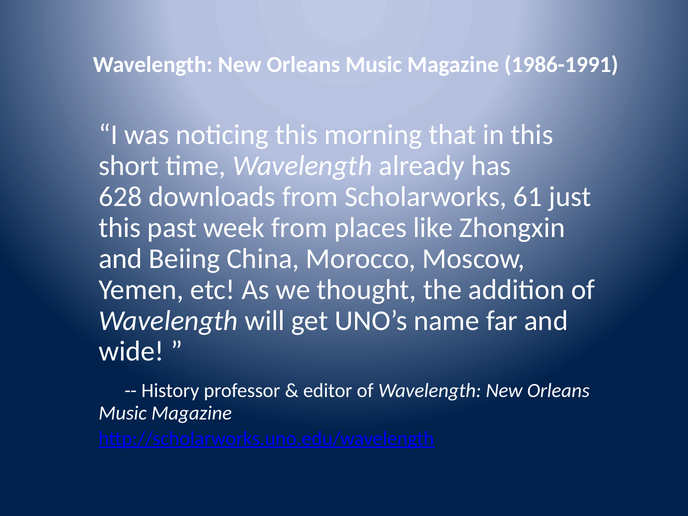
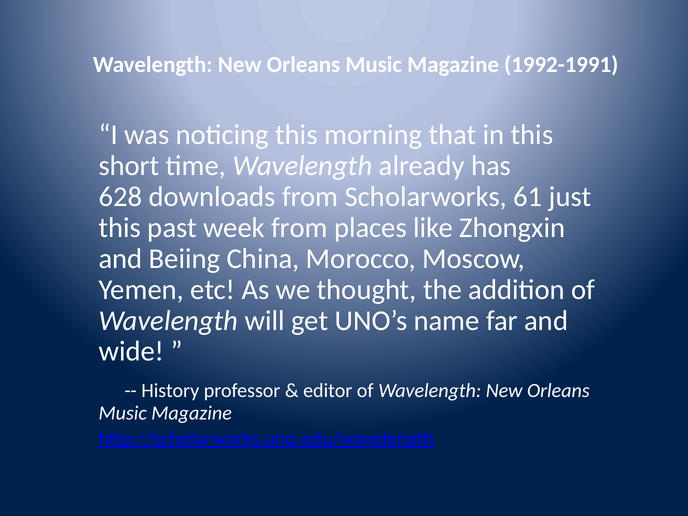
1986-1991: 1986-1991 -> 1992-1991 (561, 65)
